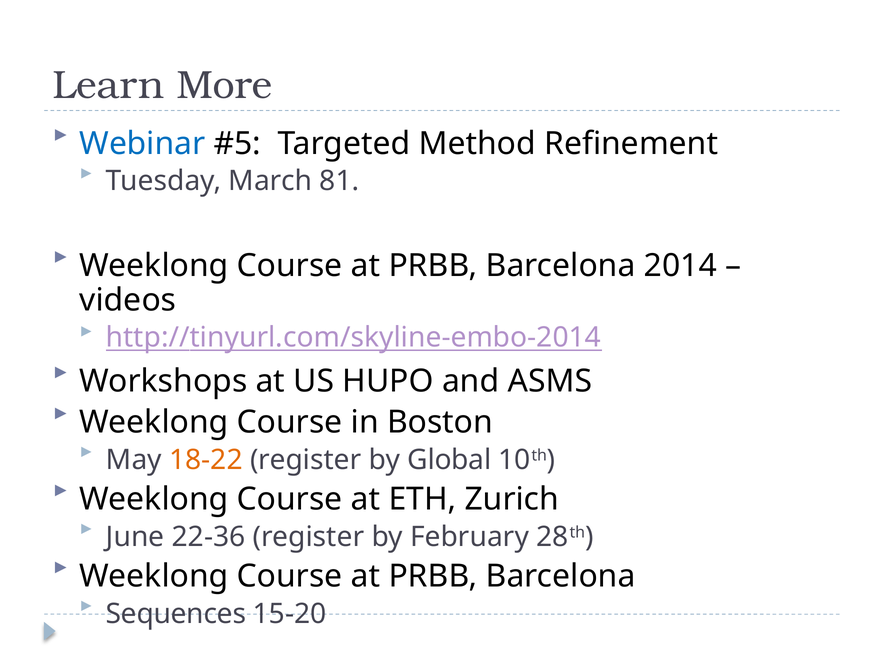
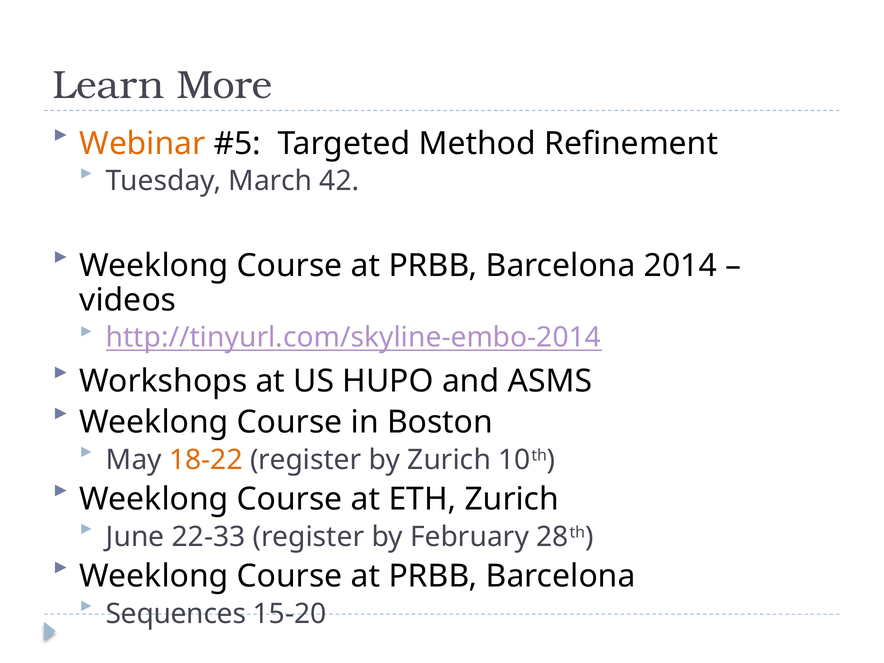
Webinar colour: blue -> orange (142, 144)
81: 81 -> 42 (339, 181)
by Global: Global -> Zurich (449, 460)
22-36: 22-36 -> 22-33 (209, 537)
